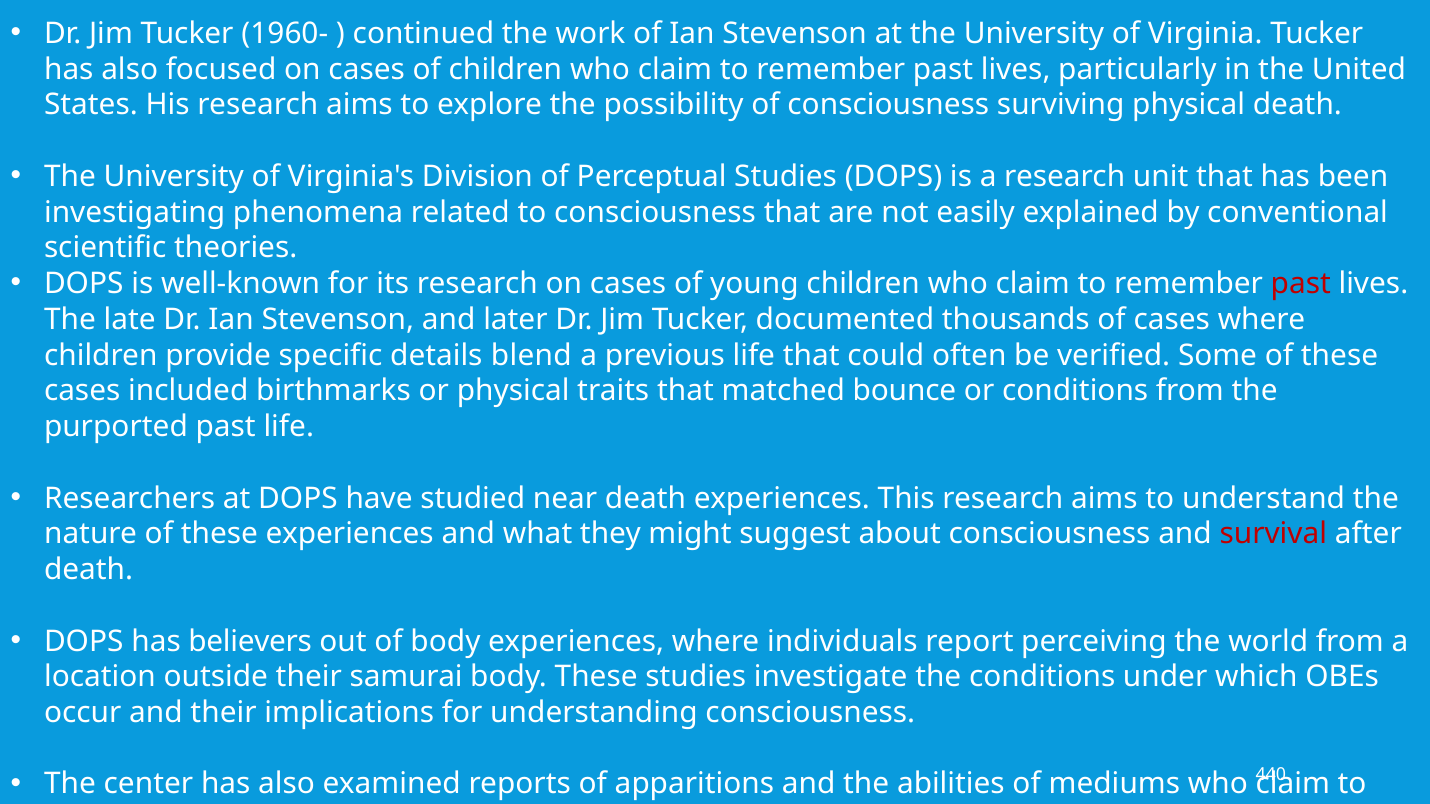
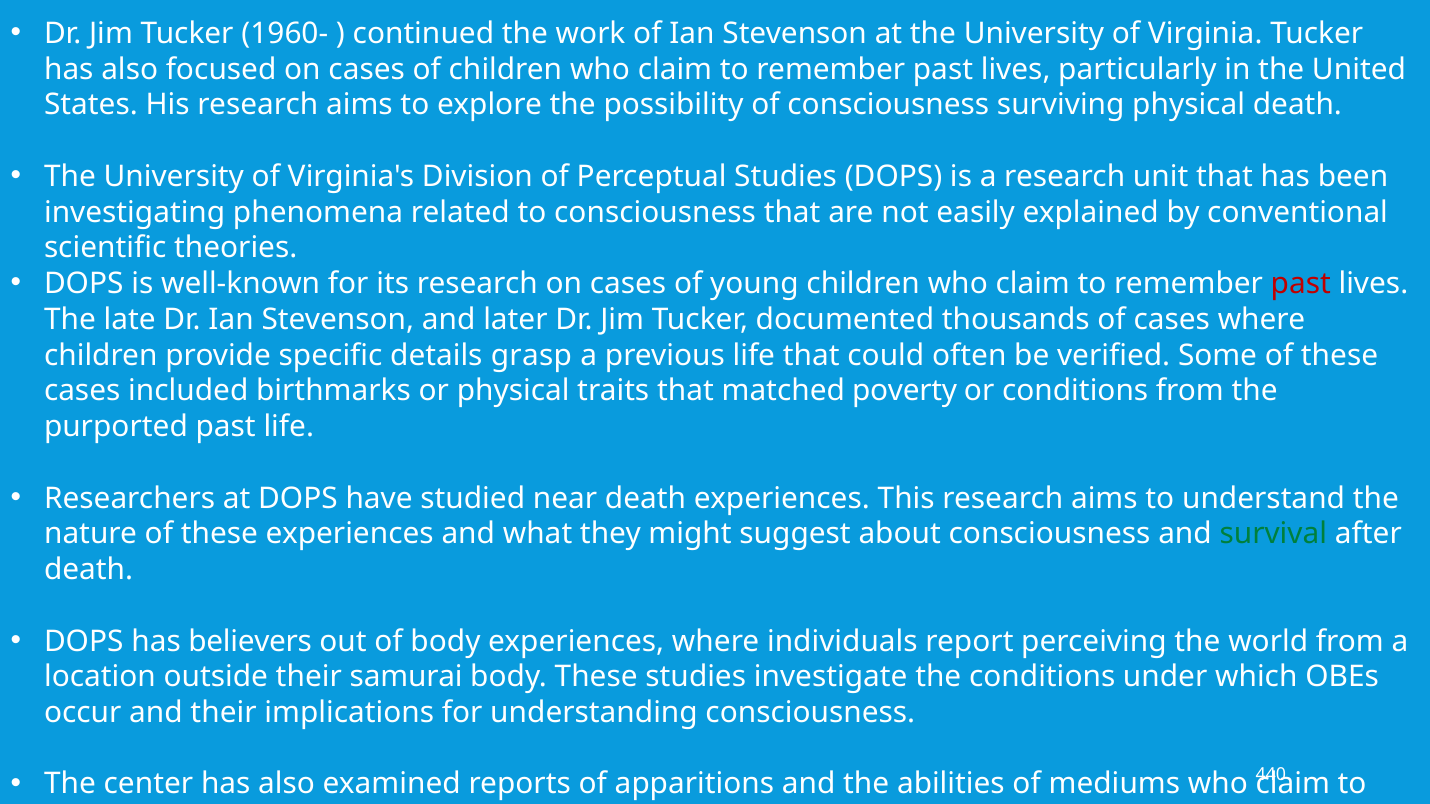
blend: blend -> grasp (531, 355)
bounce: bounce -> poverty (905, 391)
survival colour: red -> green (1273, 534)
